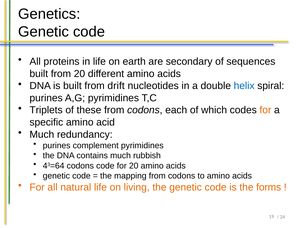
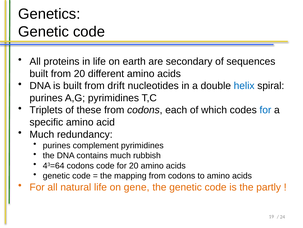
for colour: orange -> blue (265, 110)
living: living -> gene (137, 187)
forms: forms -> partly (269, 187)
